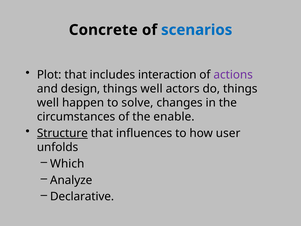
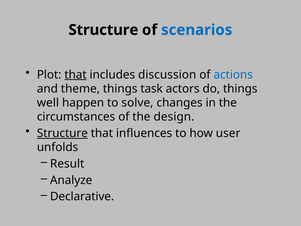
Concrete: Concrete -> Structure (103, 30)
that underline: none -> present (76, 75)
interaction: interaction -> discussion (167, 75)
actions colour: purple -> blue (233, 75)
design: design -> theme (80, 89)
well: well -> task (152, 89)
enable: enable -> design (174, 117)
Which: Which -> Result (67, 164)
